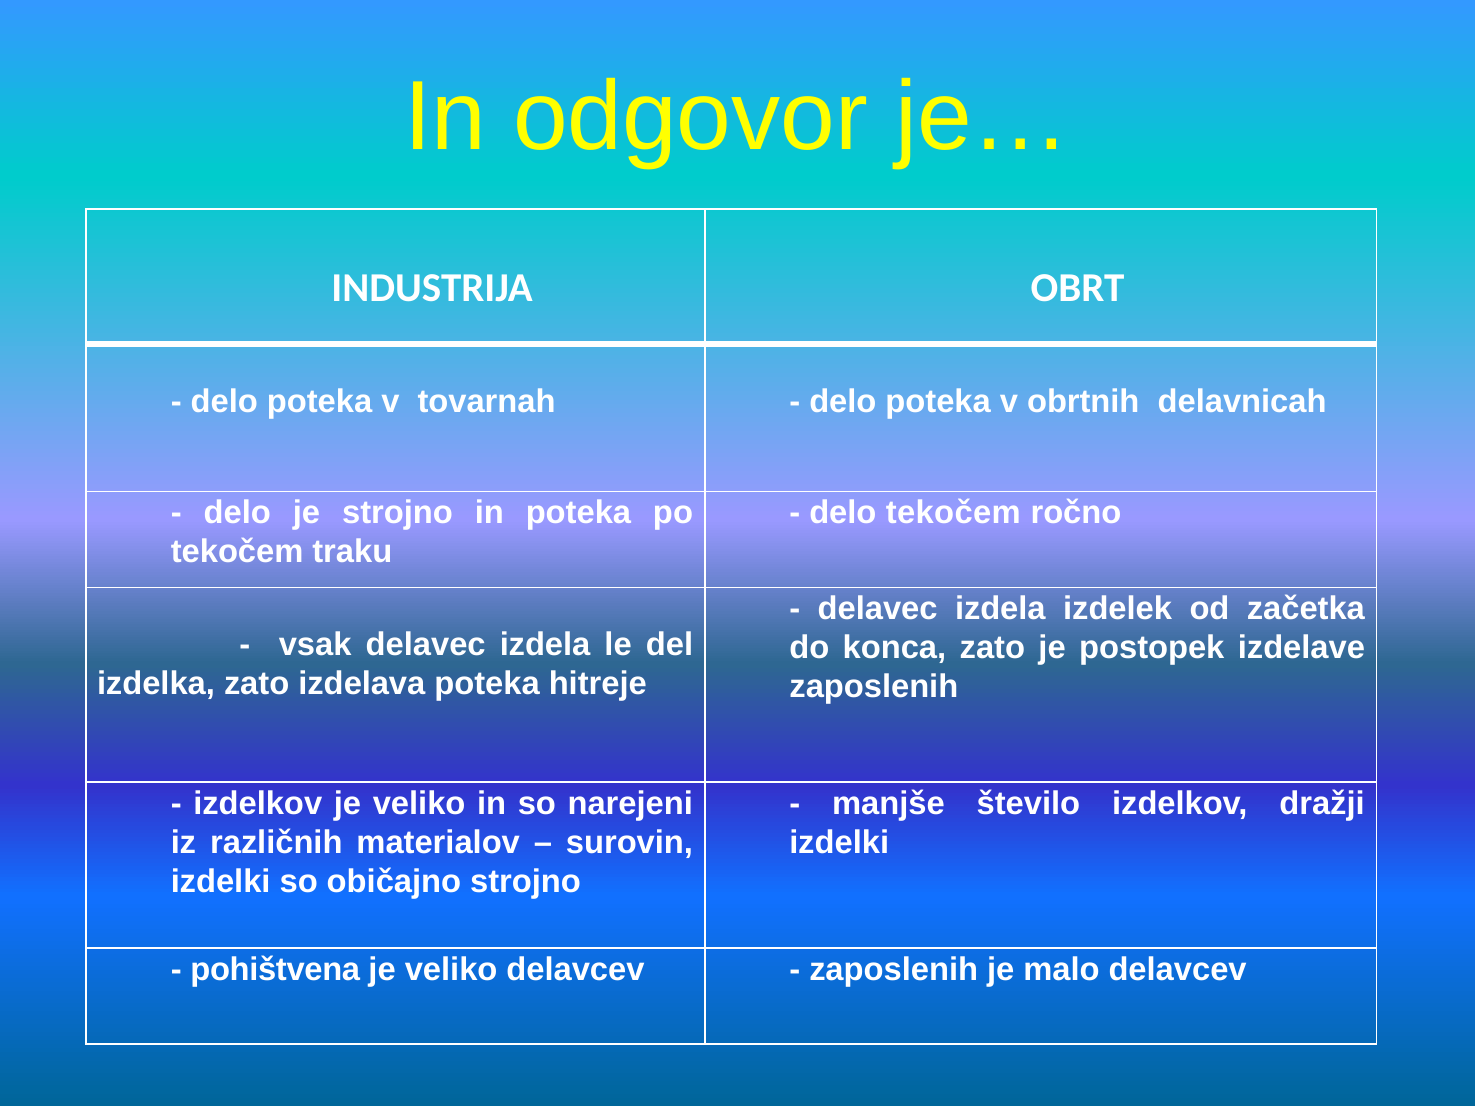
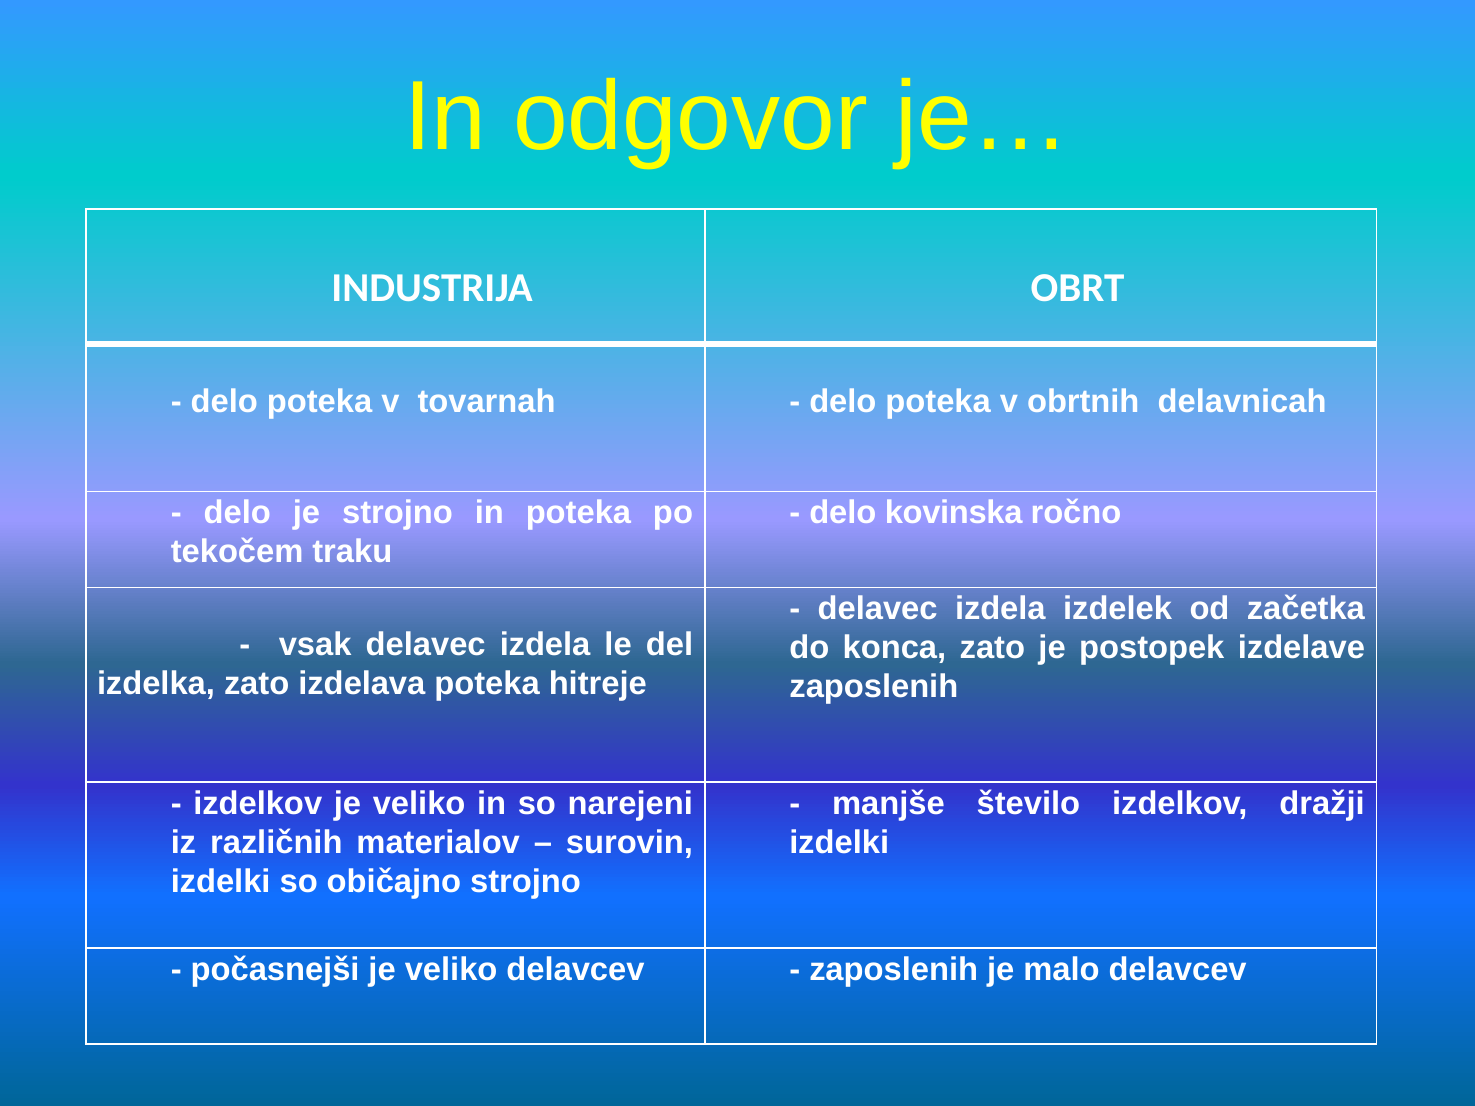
delo tekočem: tekočem -> kovinska (954, 513)
pohištvena: pohištvena -> počasnejši (275, 969)
